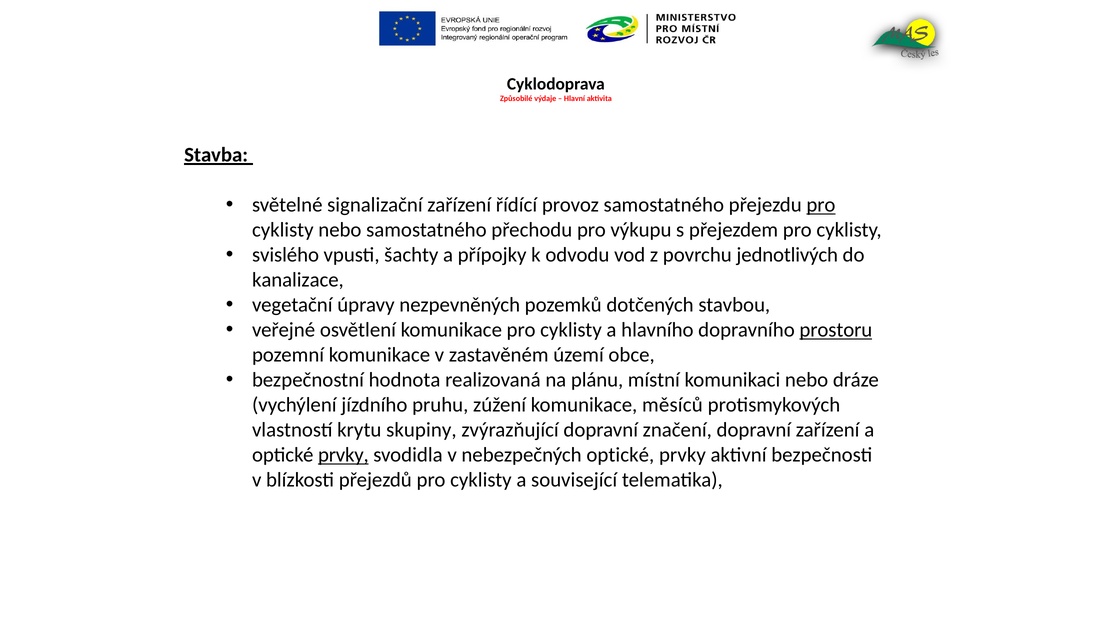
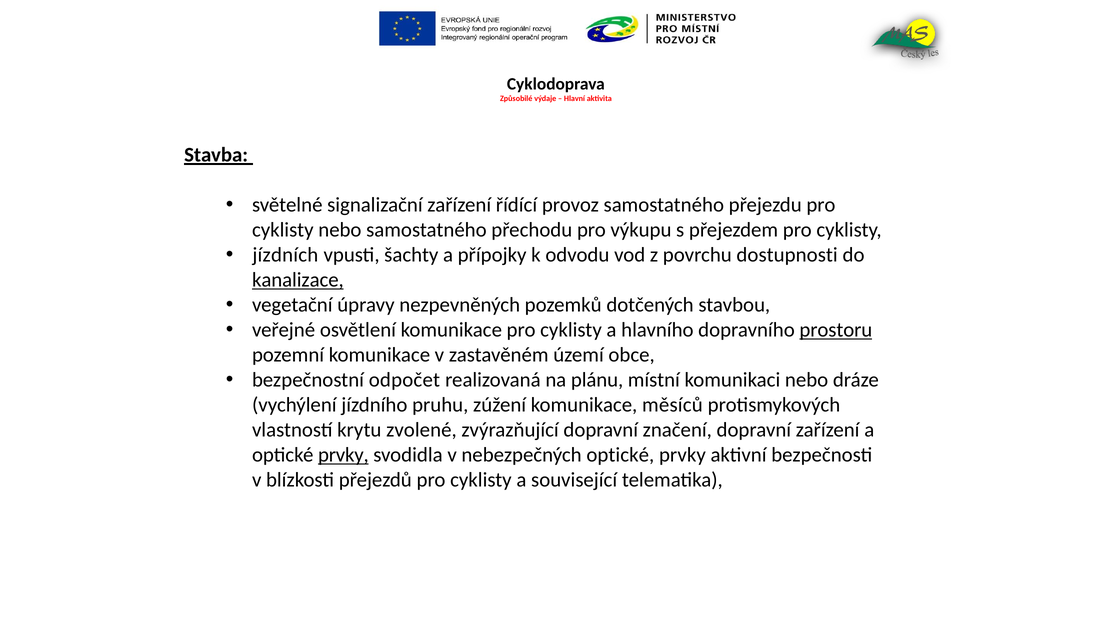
pro underline: present -> none (821, 205)
svislého: svislého -> jízdních (285, 255)
jednotlivých: jednotlivých -> dostupnosti (787, 255)
kanalizace underline: none -> present (298, 280)
hodnota: hodnota -> odpočet (404, 380)
skupiny: skupiny -> zvolené (421, 430)
